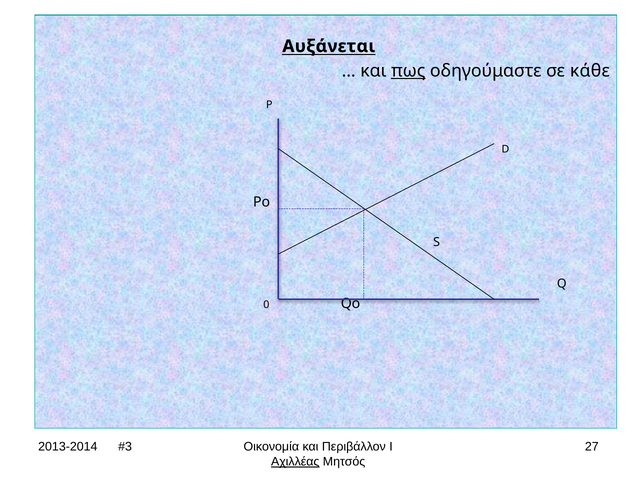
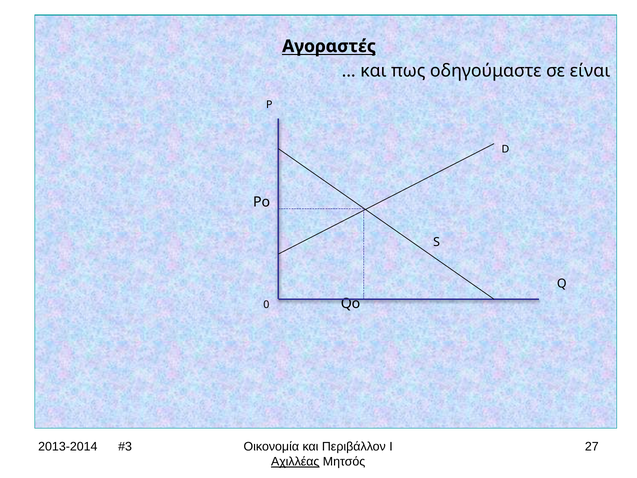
Αυξάνεται: Αυξάνεται -> Αγοραστές (329, 46)
πως underline: present -> none (408, 71)
κάθε: κάθε -> είναι (590, 71)
